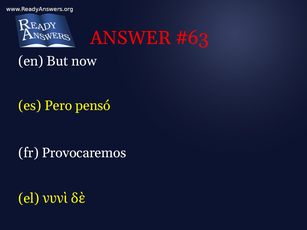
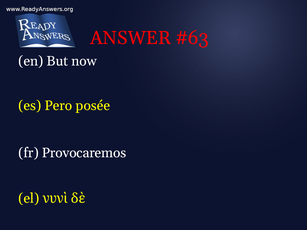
pensó: pensó -> posée (93, 106)
